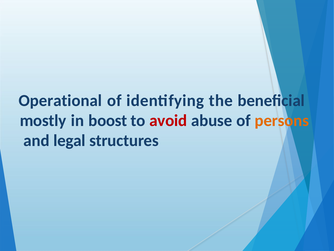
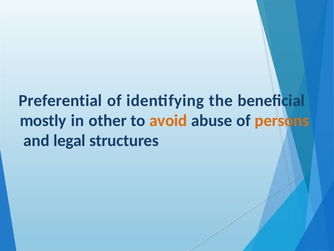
Operational: Operational -> Preferential (60, 100)
boost: boost -> other (108, 120)
avoid colour: red -> orange (168, 120)
